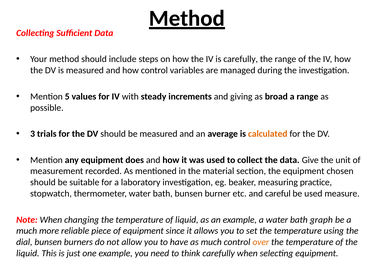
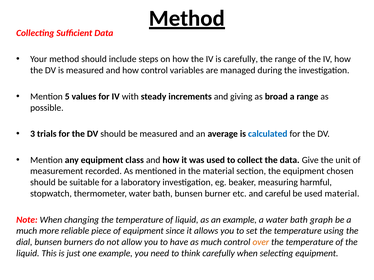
calculated colour: orange -> blue (268, 134)
does: does -> class (135, 160)
practice: practice -> harmful (316, 183)
used measure: measure -> material (342, 194)
